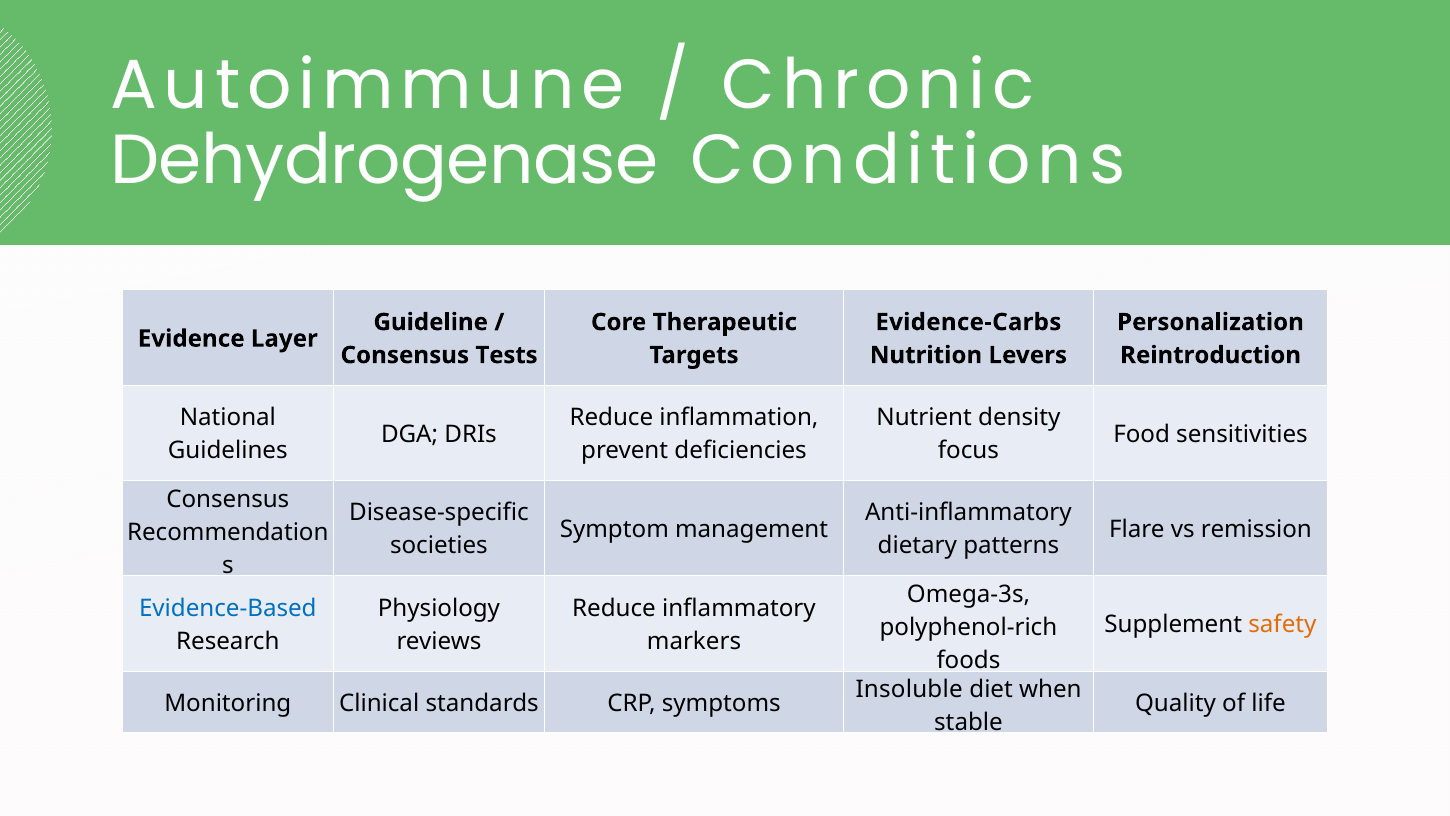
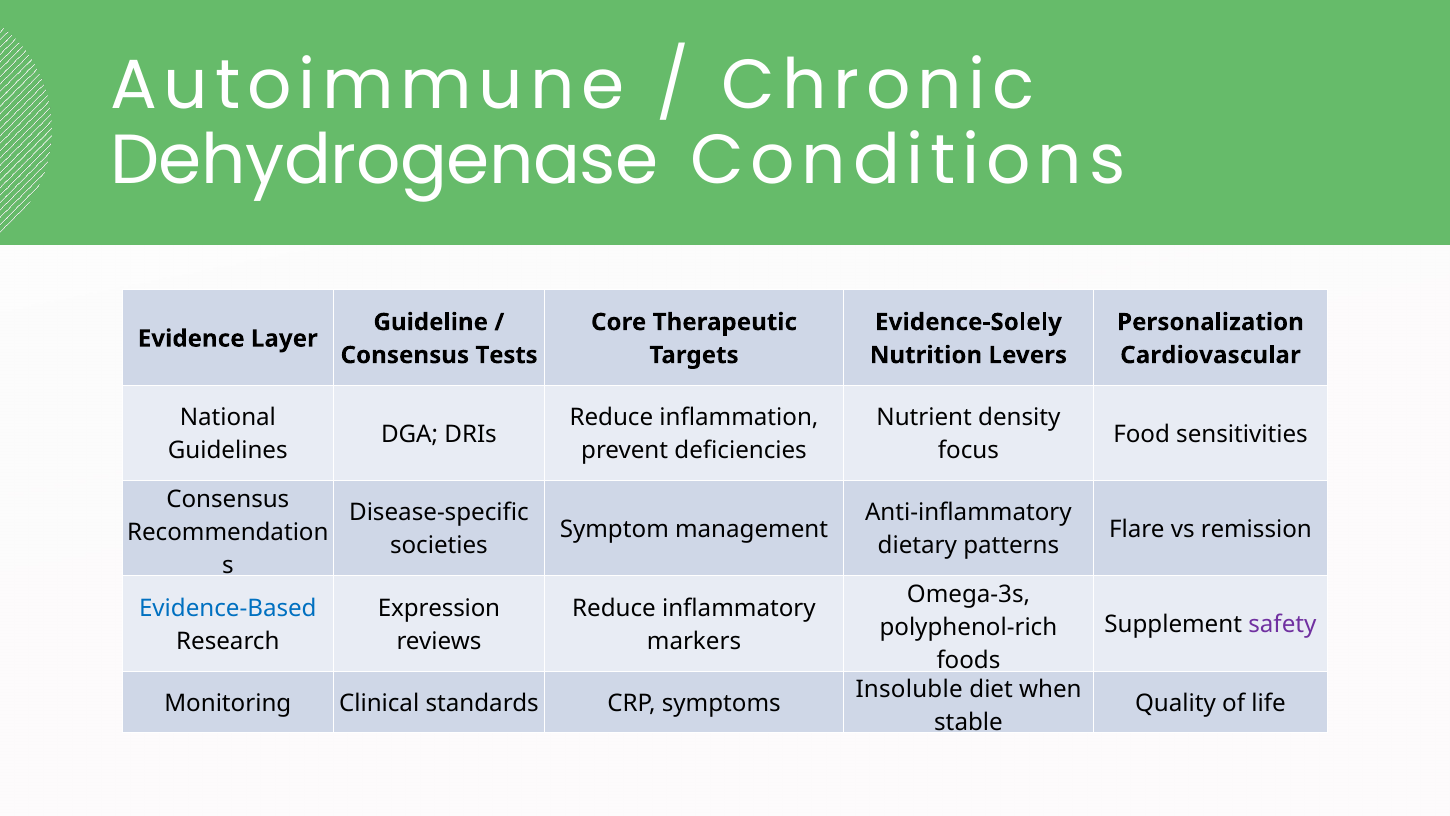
Evidence-Carbs: Evidence-Carbs -> Evidence-Solely (968, 322)
Reintroduction: Reintroduction -> Cardiovascular (1211, 355)
Physiology: Physiology -> Expression (439, 608)
safety colour: orange -> purple (1282, 625)
